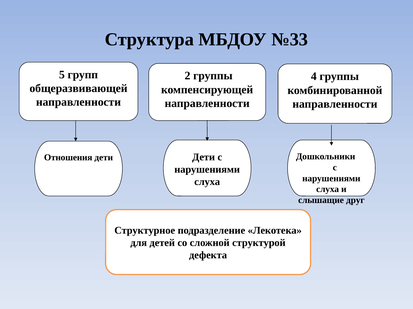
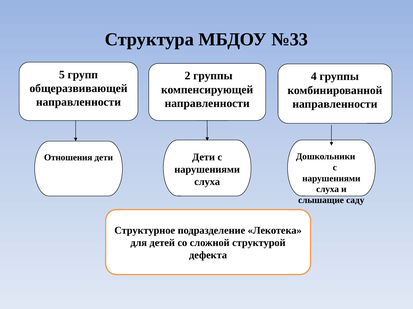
друг: друг -> саду (355, 201)
